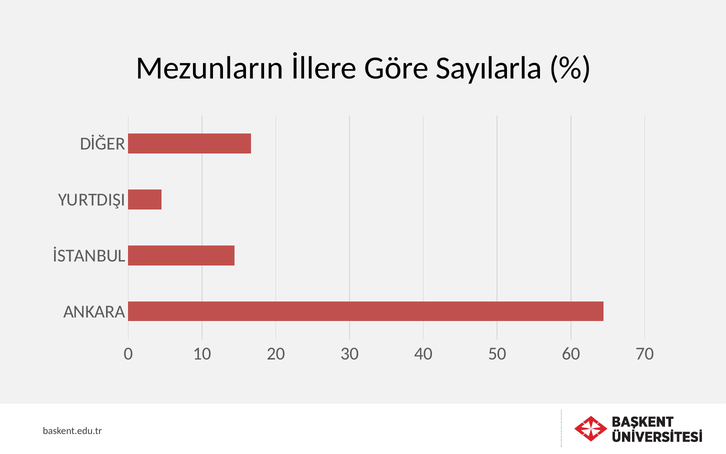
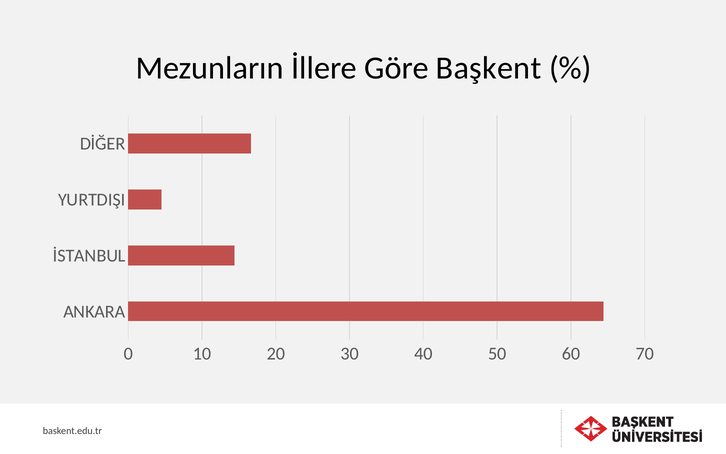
Sayılarla: Sayılarla -> Başkent (489, 68)
